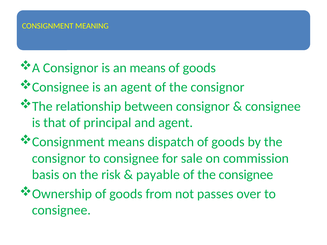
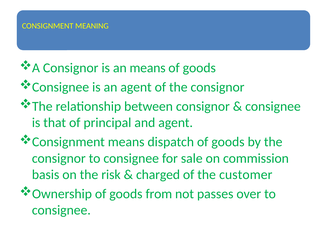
payable: payable -> charged (158, 175)
the consignee: consignee -> customer (246, 175)
